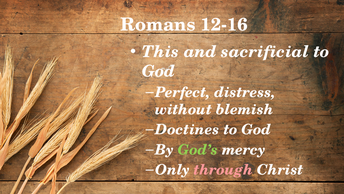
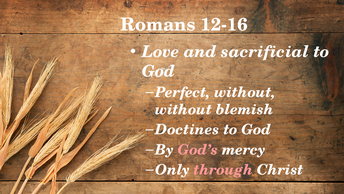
This: This -> Love (161, 52)
Perfect distress: distress -> without (245, 92)
God’s colour: light green -> pink (198, 149)
